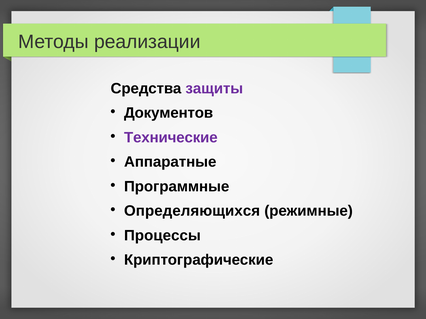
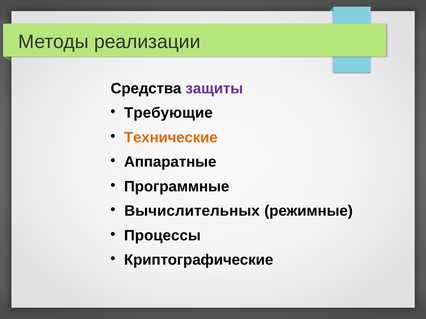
Документов: Документов -> Требующие (168, 113)
Технические colour: purple -> orange (171, 138)
Определяющихся: Определяющихся -> Вычислительных (192, 211)
